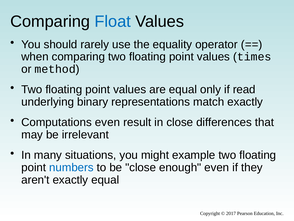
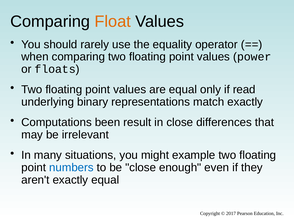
Float colour: blue -> orange (113, 21)
times: times -> power (254, 57)
method: method -> floats (55, 69)
Computations even: even -> been (108, 122)
